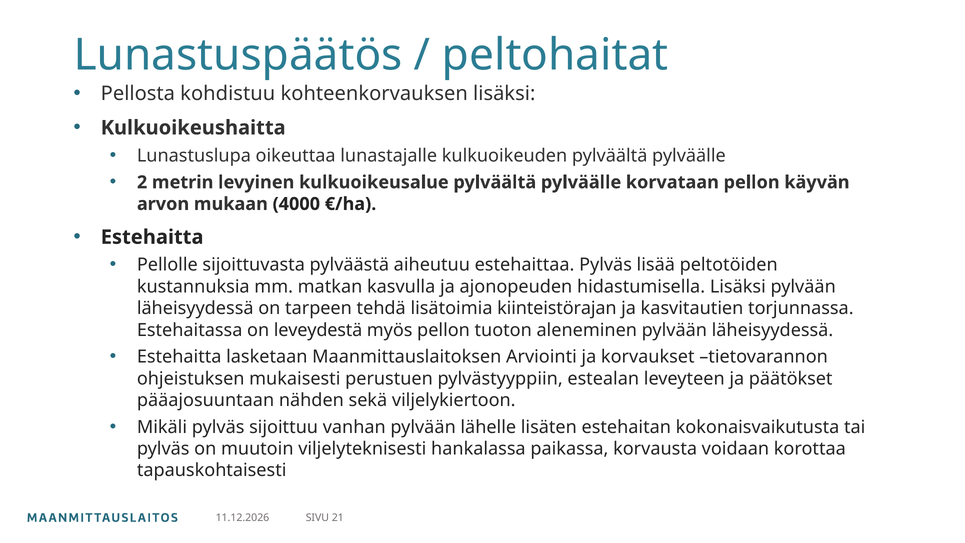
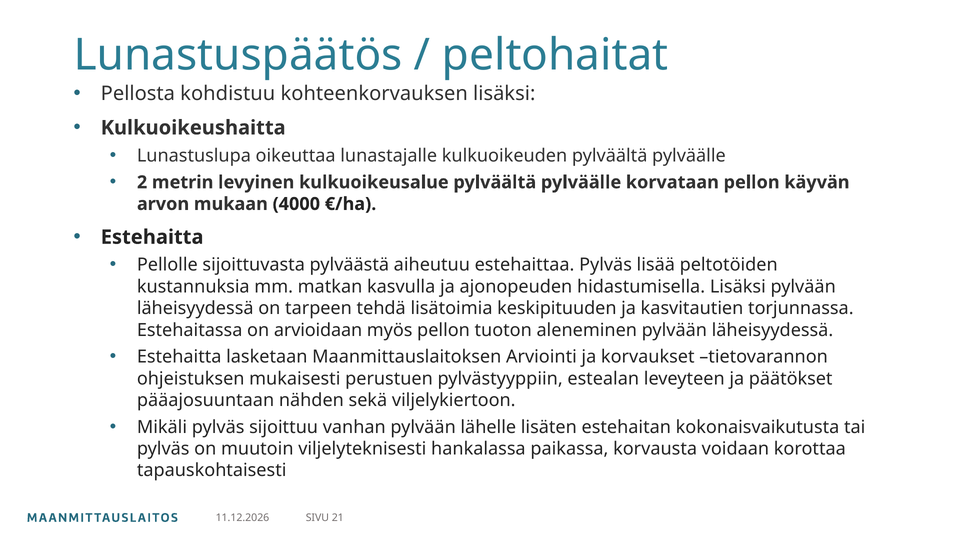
kiinteistörajan: kiinteistörajan -> keskipituuden (557, 308)
leveydestä: leveydestä -> arvioidaan (318, 330)
